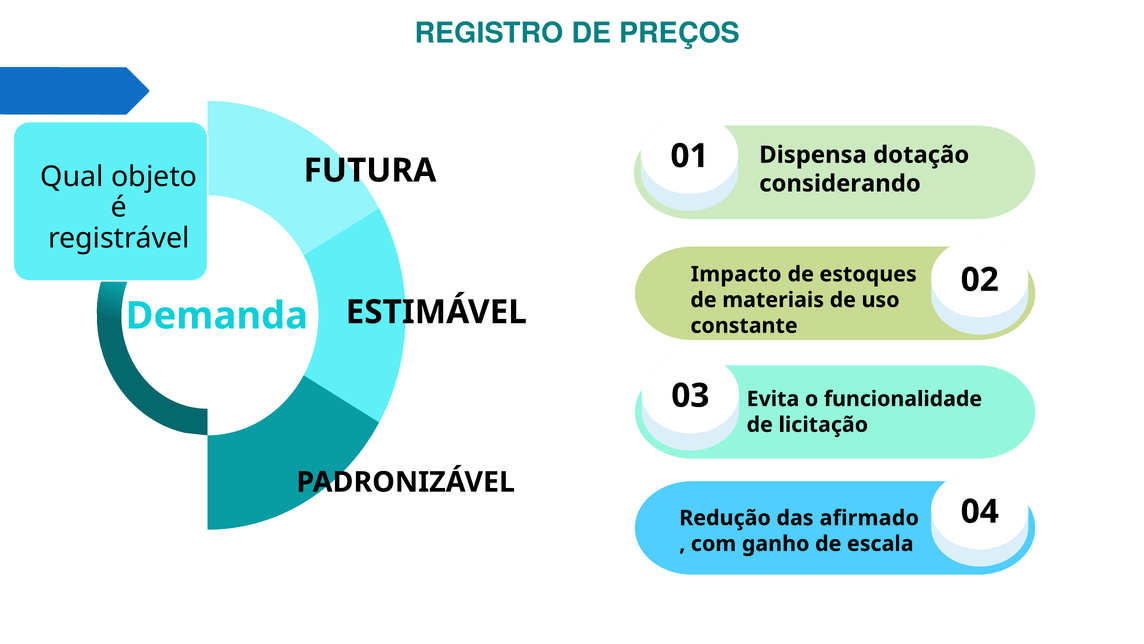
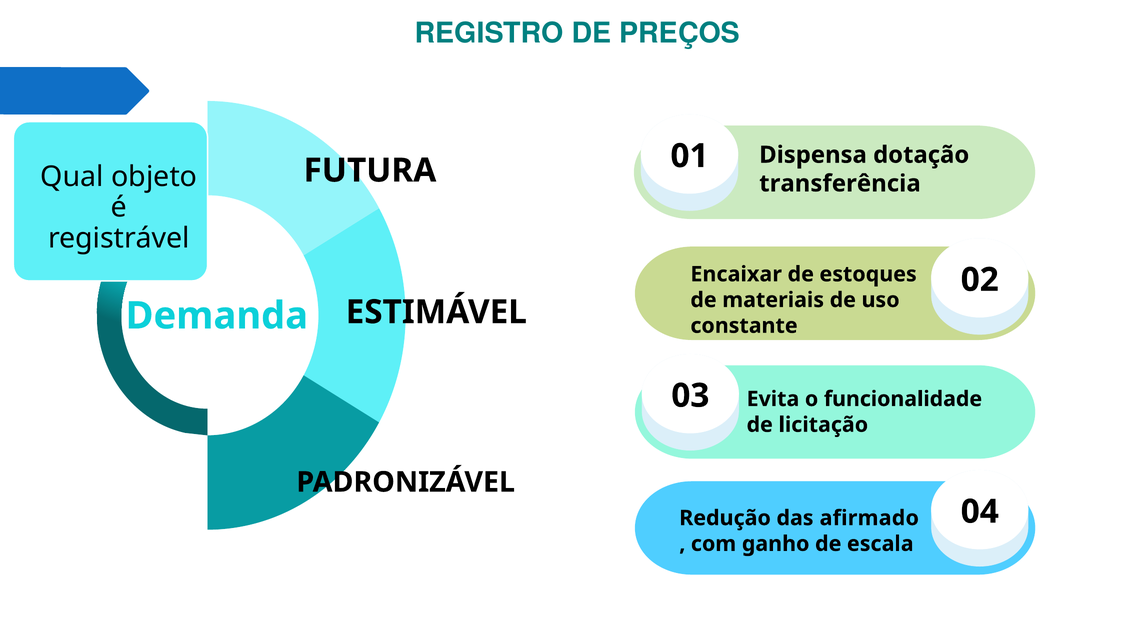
considerando: considerando -> transferência (840, 183)
Impacto: Impacto -> Encaixar (736, 274)
